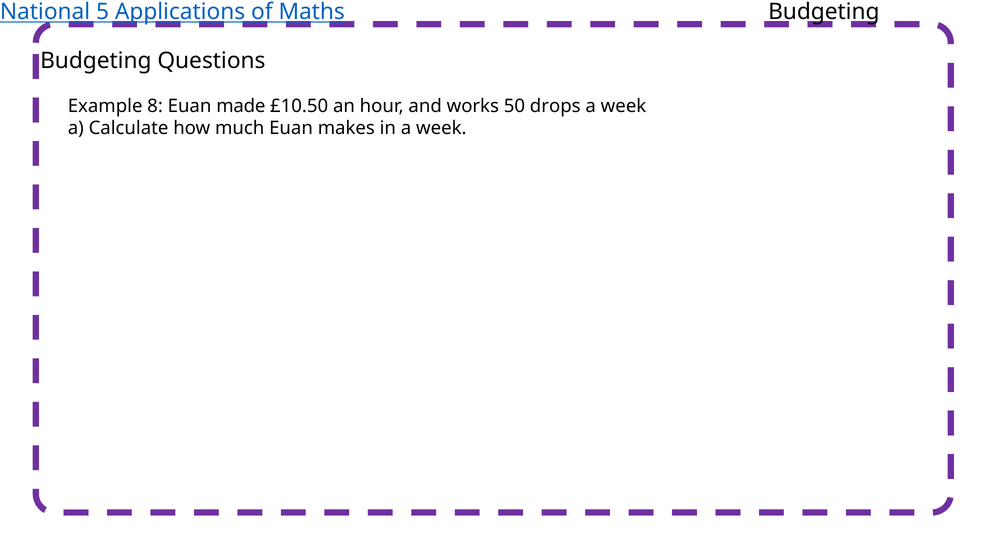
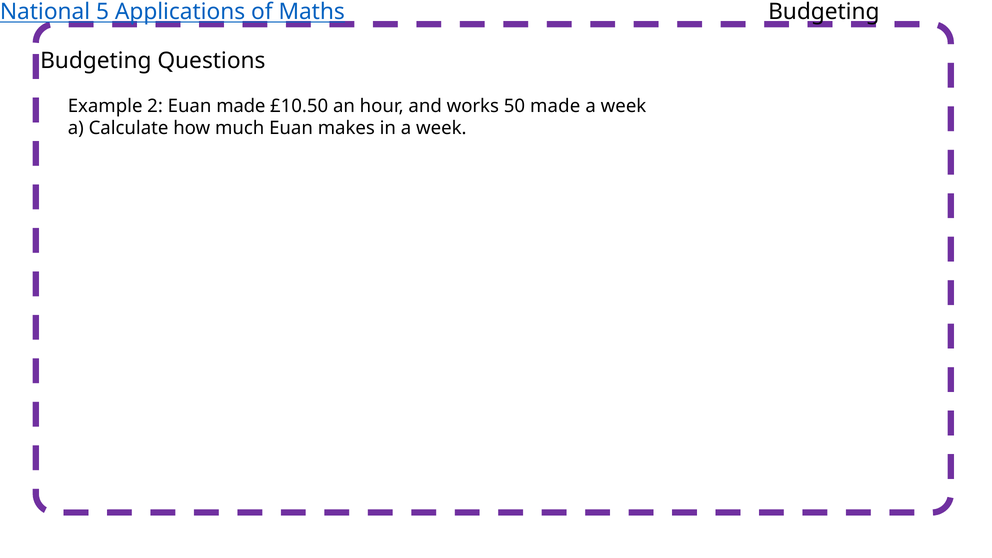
8: 8 -> 2 (155, 106)
50 drops: drops -> made (555, 106)
